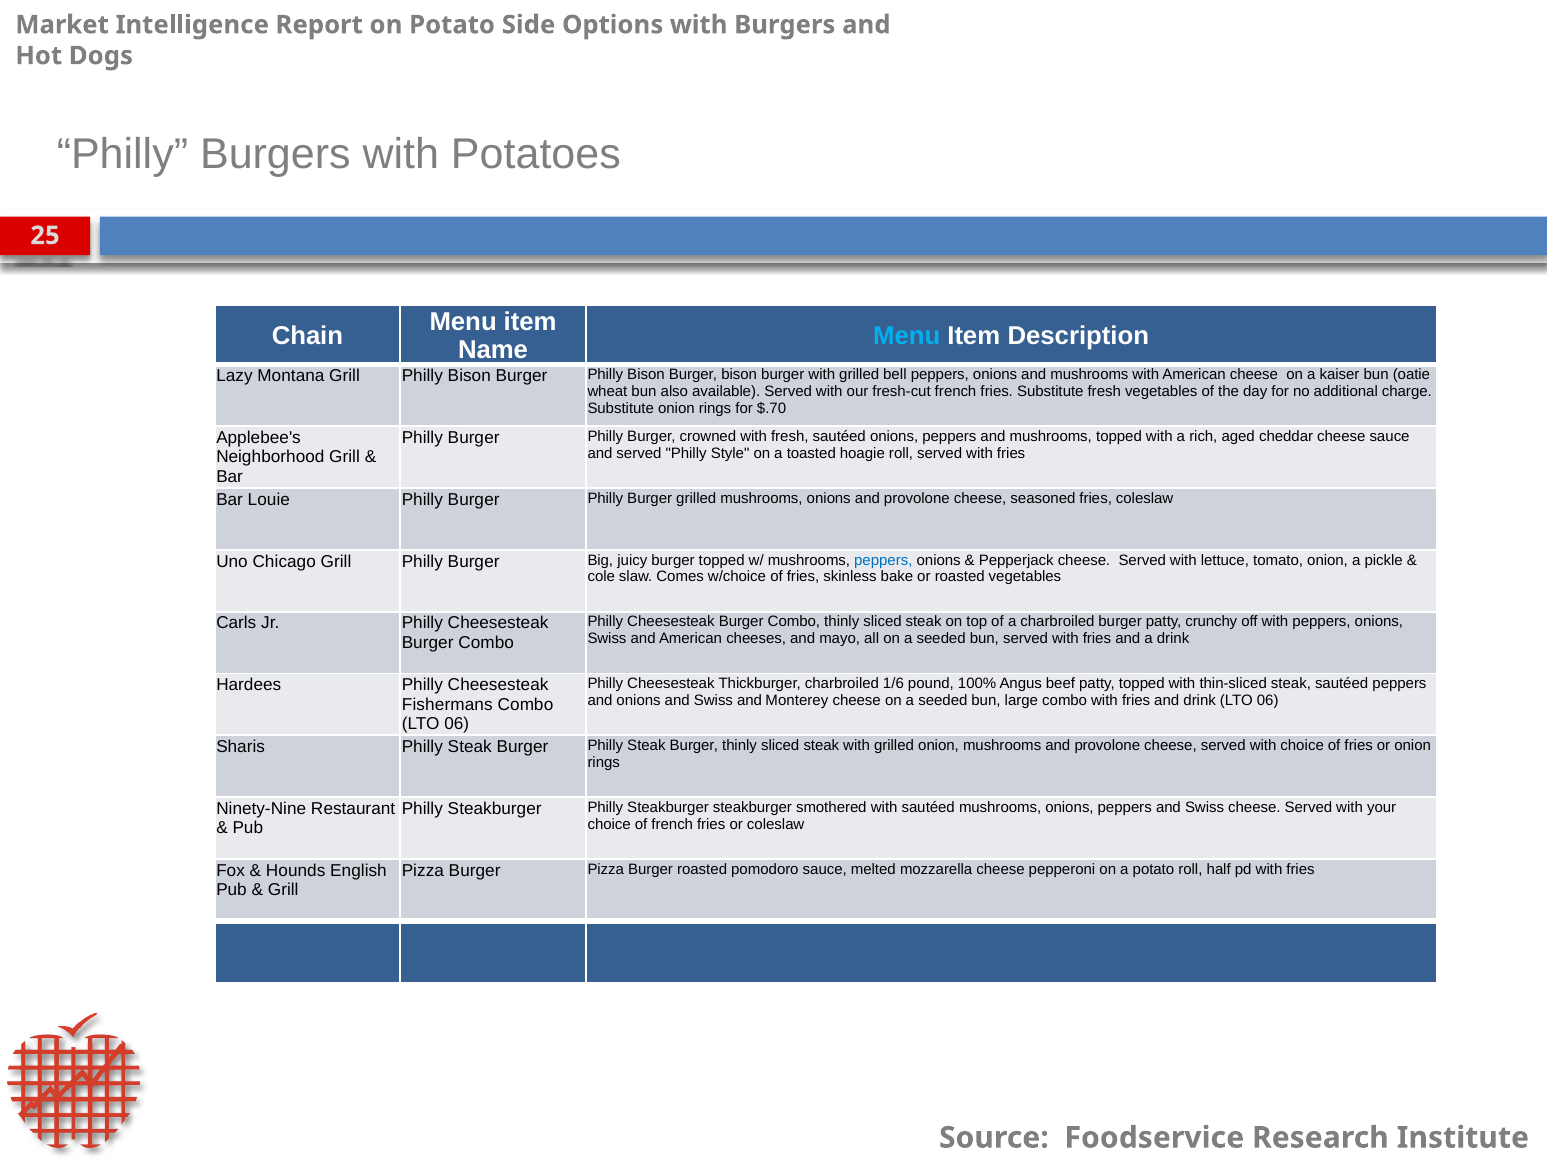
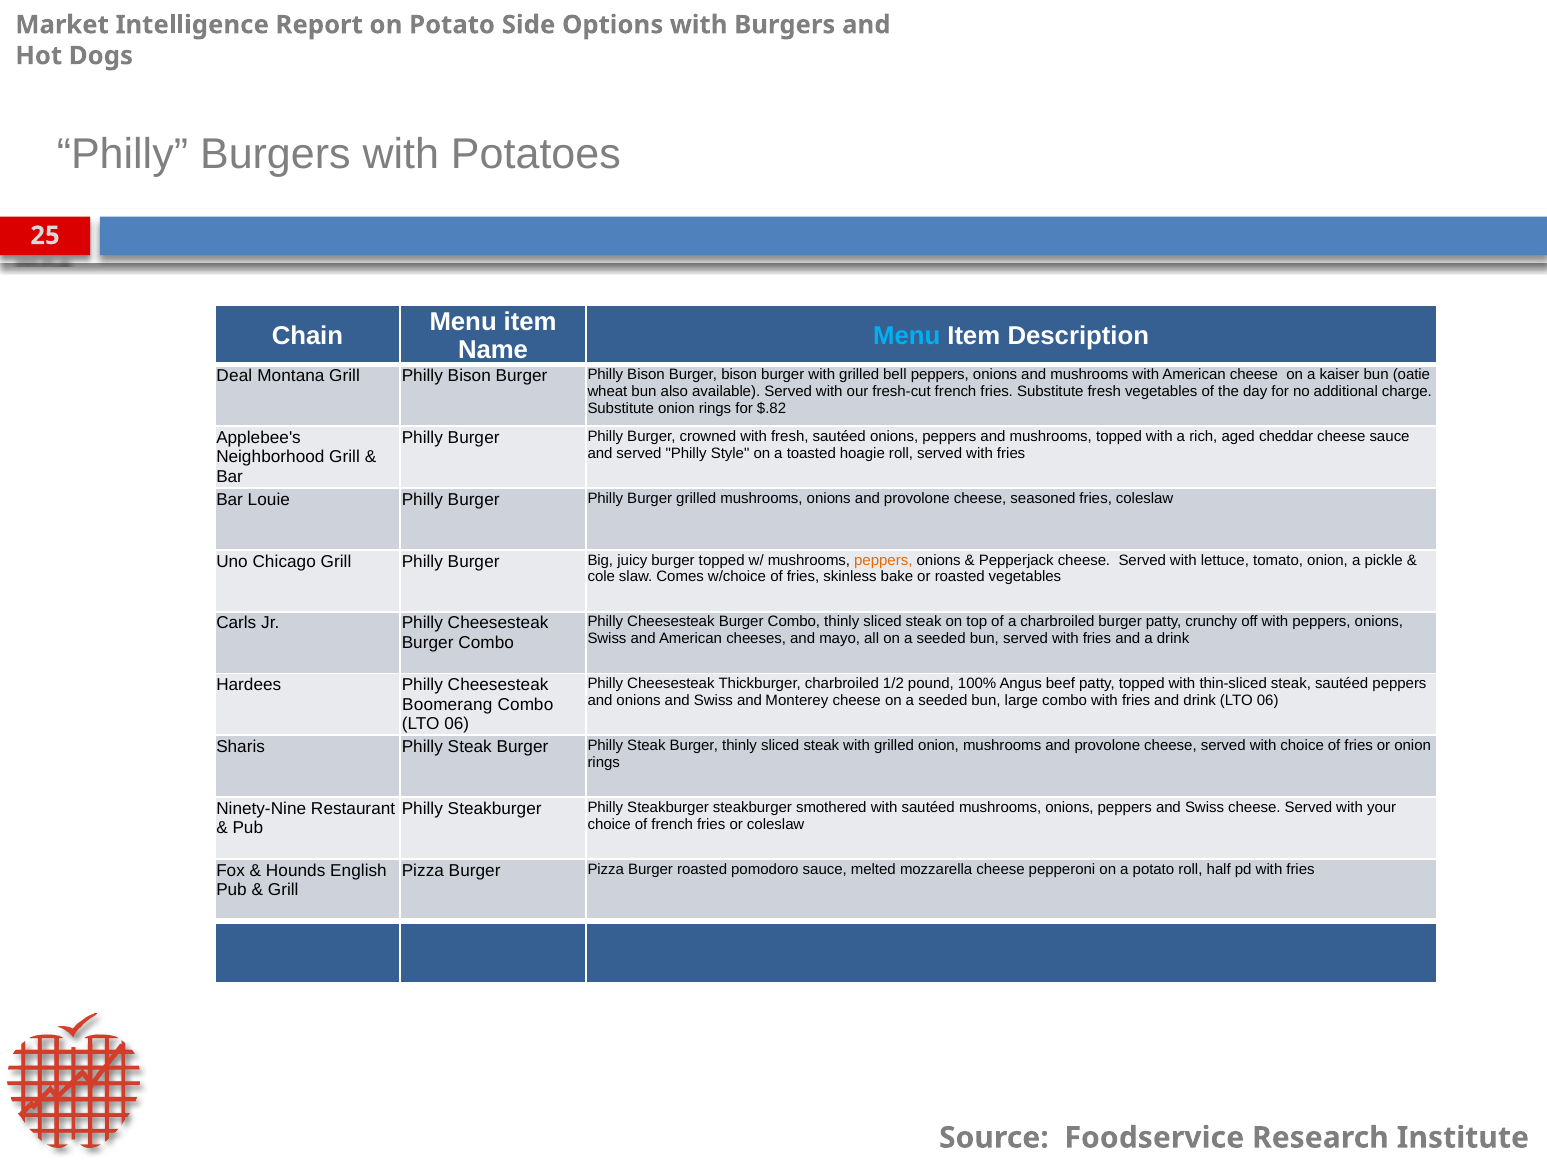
Lazy: Lazy -> Deal (234, 376)
$.70: $.70 -> $.82 (772, 408)
peppers colour: blue -> orange (883, 560)
1/6: 1/6 -> 1/2 (893, 684)
Fishermans: Fishermans -> Boomerang (447, 705)
